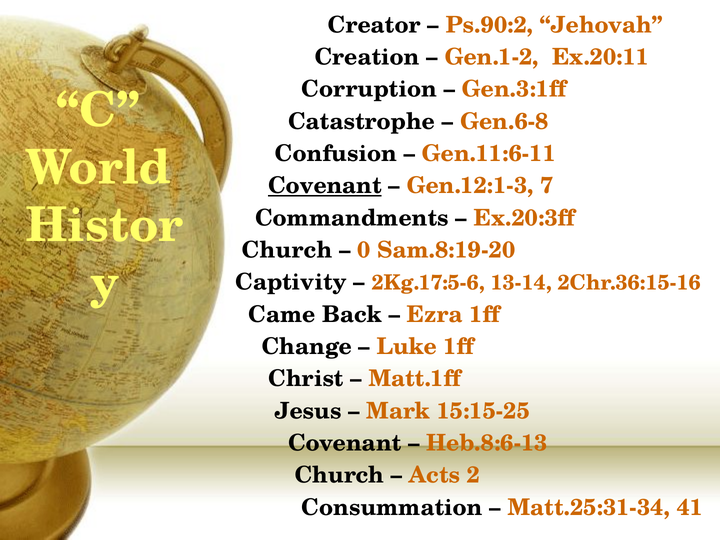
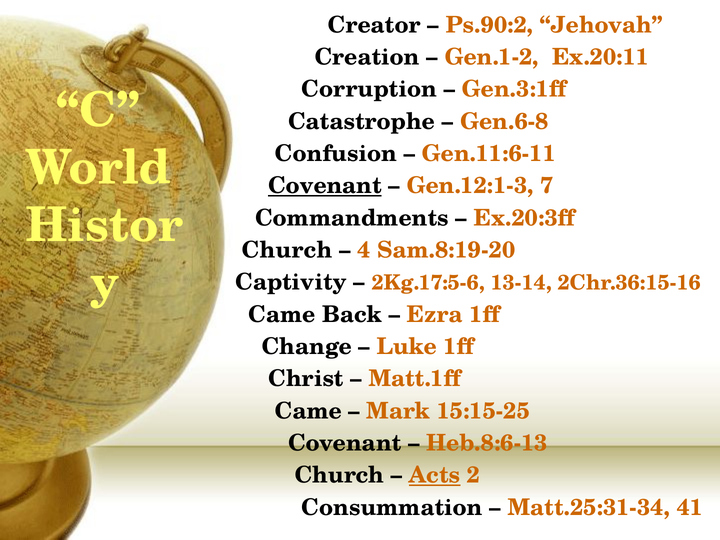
0: 0 -> 4 (364, 250)
Jesus: Jesus -> Came (308, 411)
Acts underline: none -> present (435, 475)
